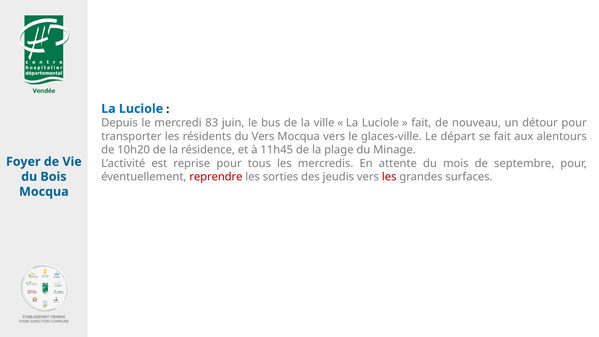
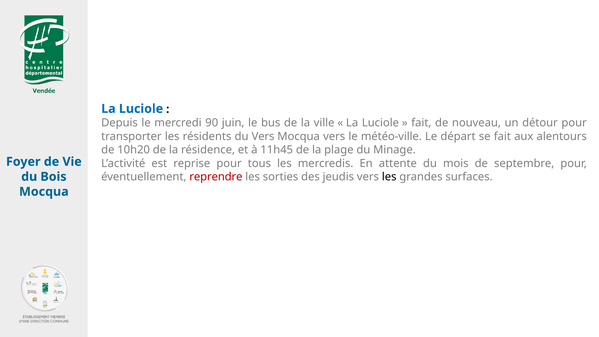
83: 83 -> 90 (212, 123)
glaces-ville: glaces-ville -> météo-ville (391, 136)
les colour: red -> black (389, 177)
